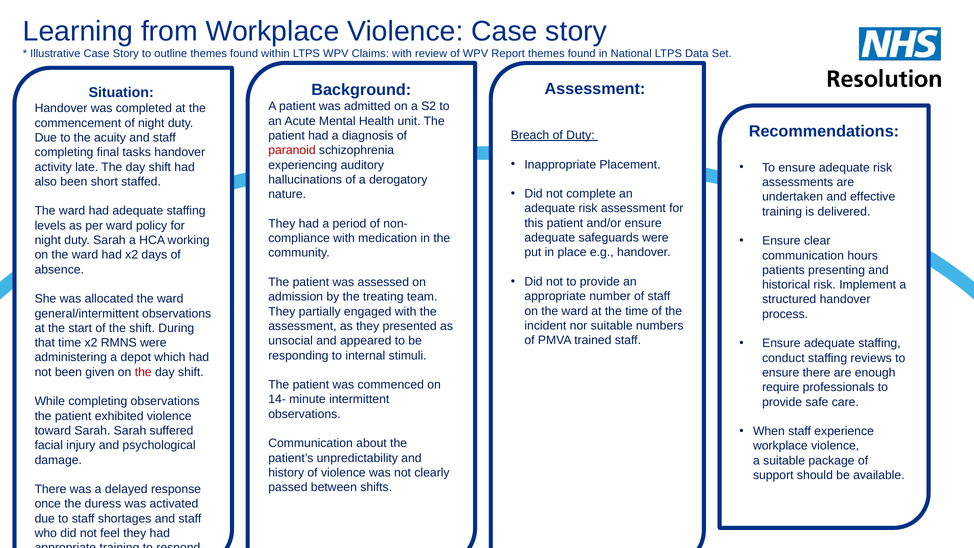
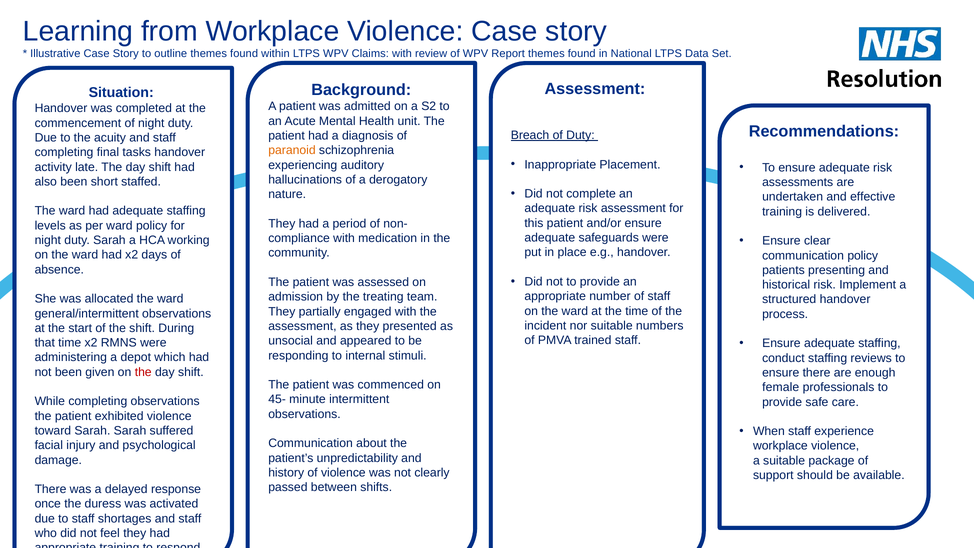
paranoid colour: red -> orange (292, 150)
communication hours: hours -> policy (863, 255)
require: require -> female (781, 387)
14-: 14- -> 45- (277, 399)
